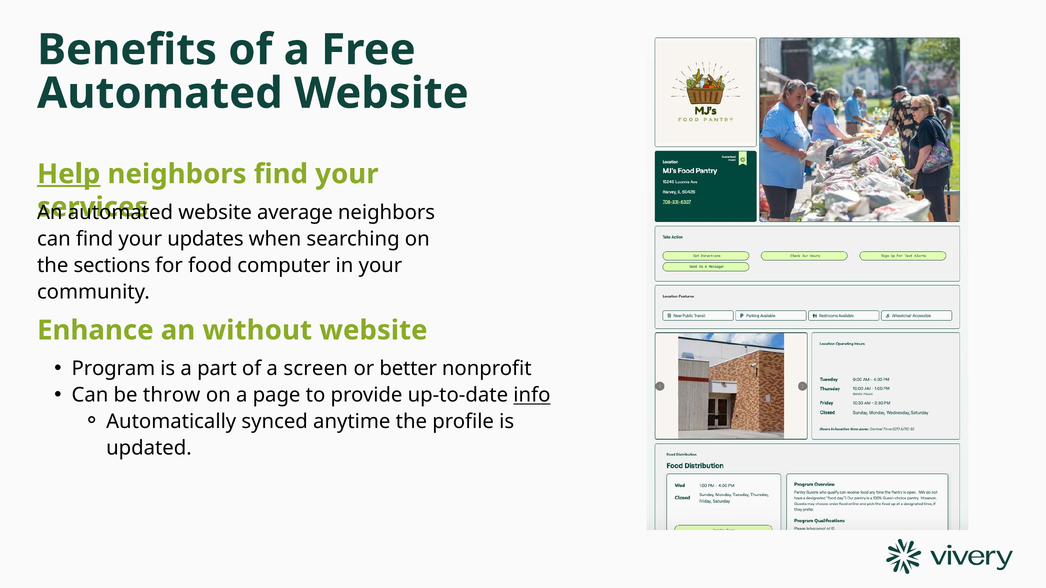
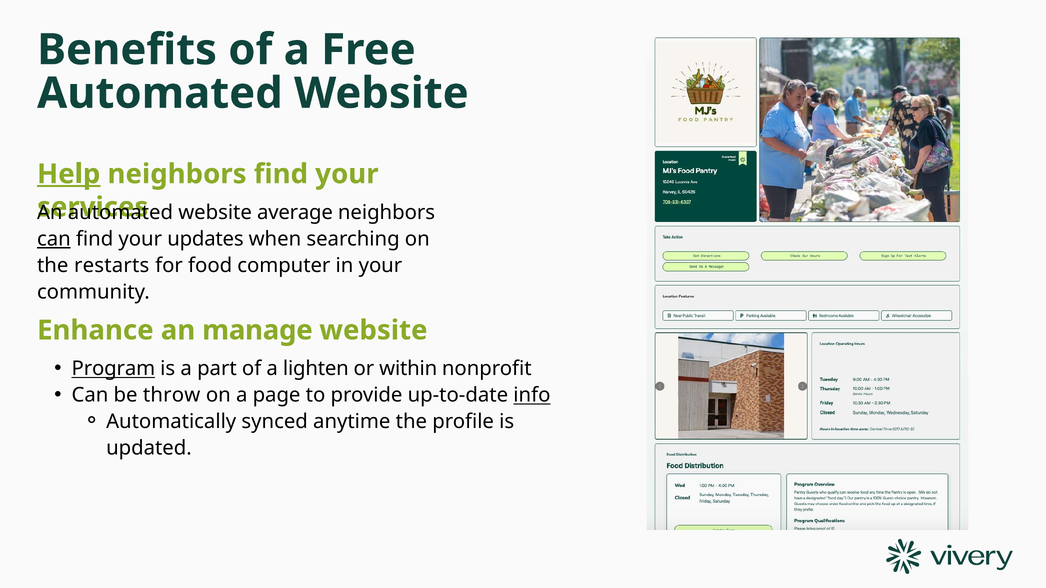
can underline: none -> present (54, 239)
sections: sections -> restarts (112, 266)
without: without -> manage (257, 330)
Program underline: none -> present (113, 369)
screen: screen -> lighten (316, 369)
better: better -> within (408, 369)
